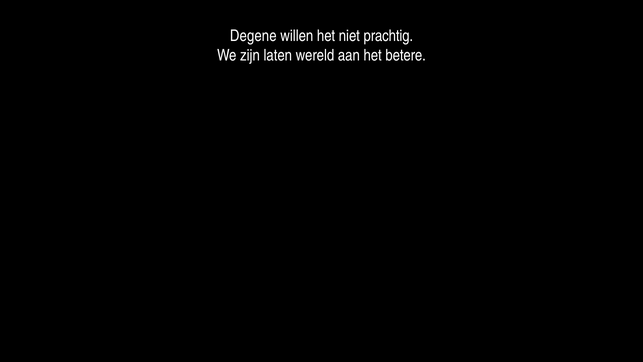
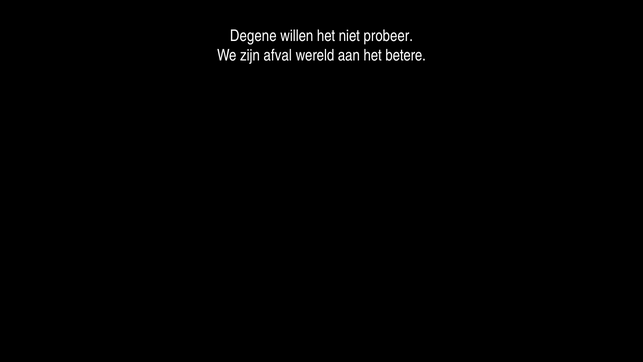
prachtig: prachtig -> probeer (388, 36)
laten: laten -> afval (278, 55)
